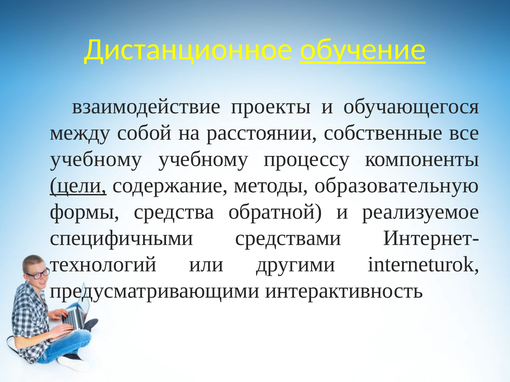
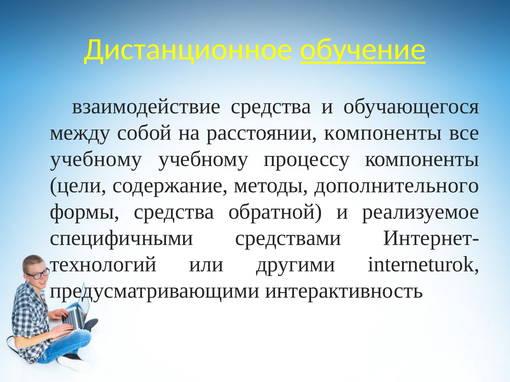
взаимодействие проекты: проекты -> средства (271, 107)
расстоянии собственные: собственные -> компоненты (383, 133)
цели underline: present -> none (78, 186)
образовательную: образовательную -> дополнительного (397, 186)
